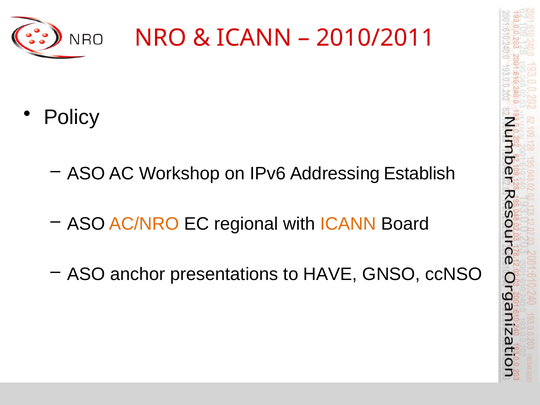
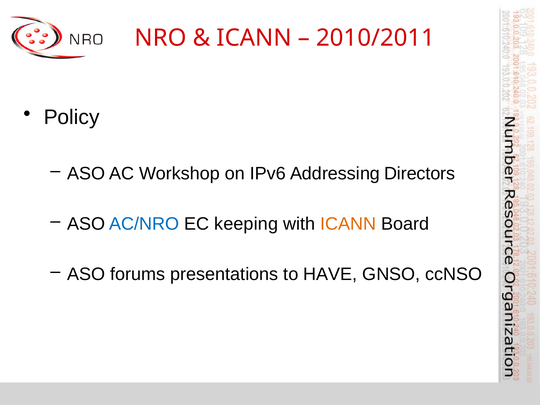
Establish: Establish -> Directors (420, 174)
AC/NRO colour: orange -> blue (144, 224)
regional: regional -> keeping (246, 224)
anchor: anchor -> forums (138, 274)
